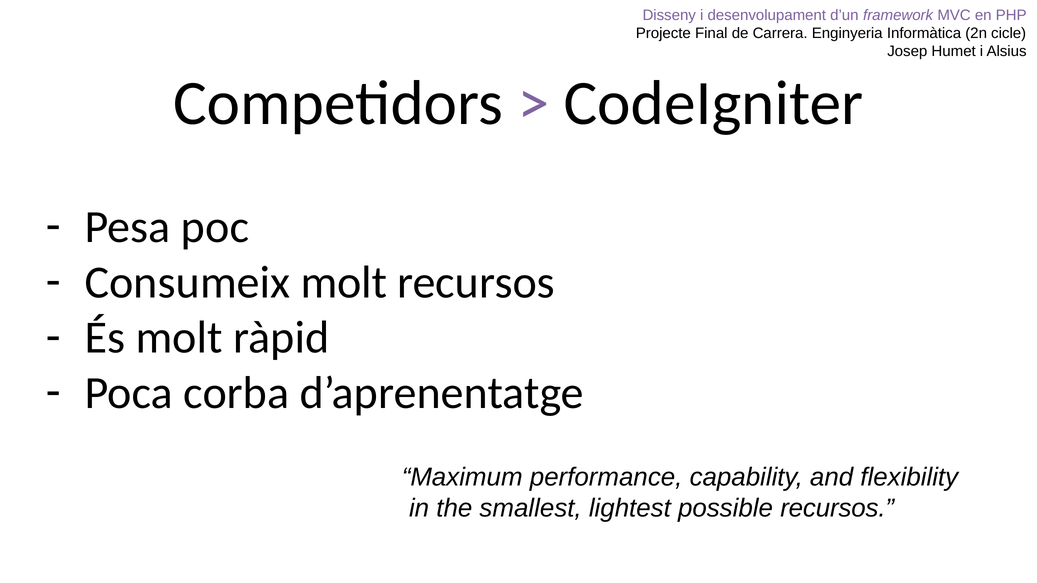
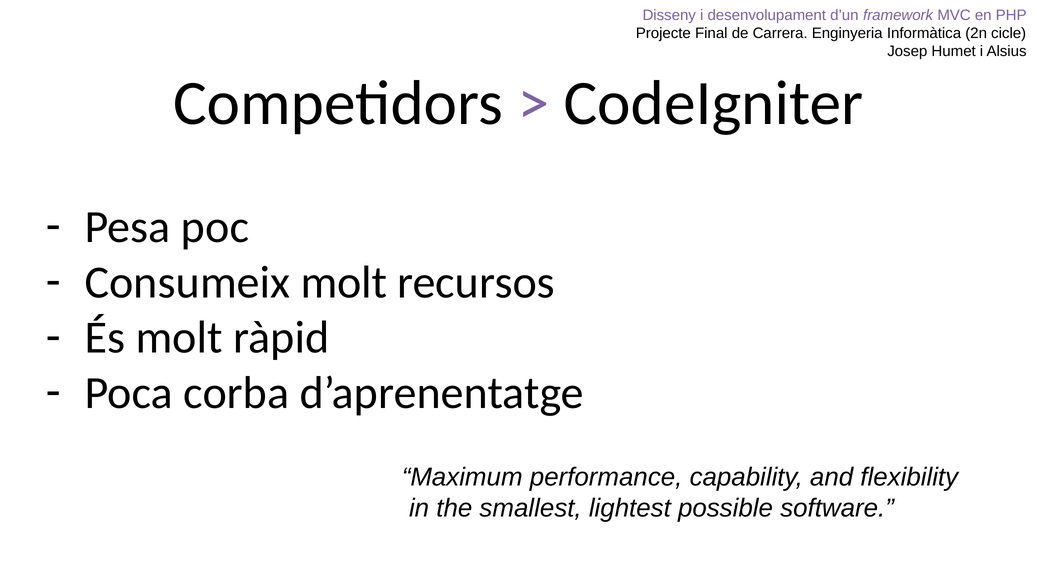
possible recursos: recursos -> software (837, 509)
